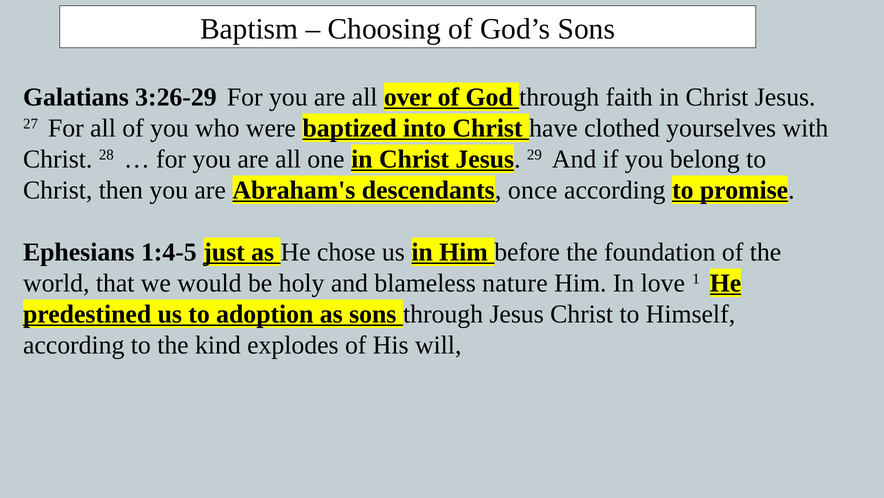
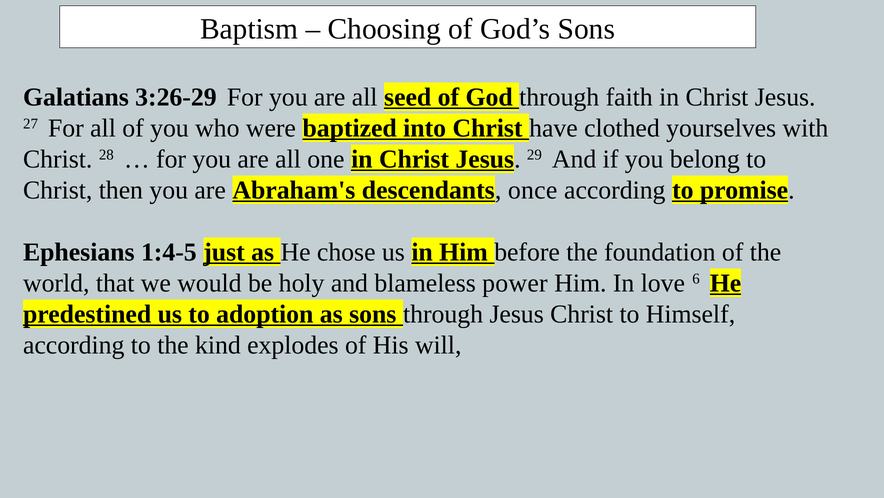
over: over -> seed (408, 97)
nature: nature -> power (515, 283)
1: 1 -> 6 (696, 278)
